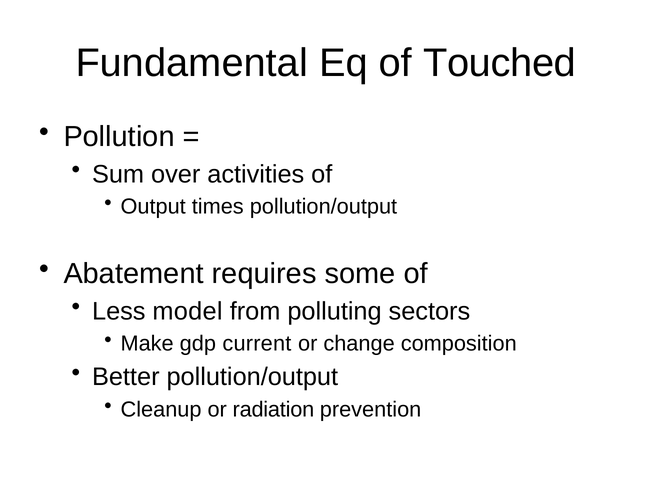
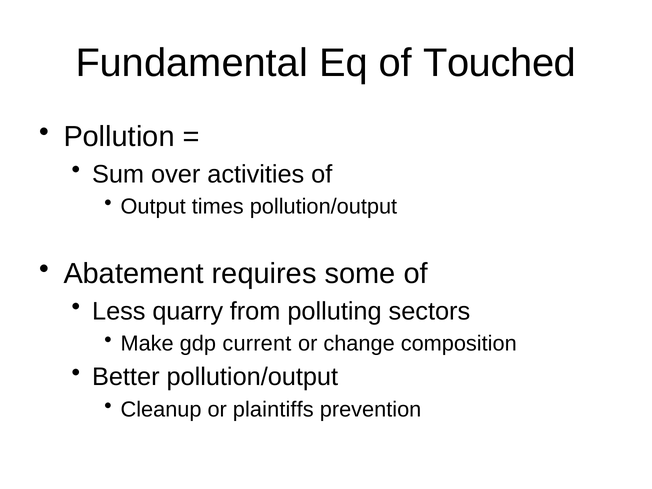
model: model -> quarry (188, 311)
radiation: radiation -> plaintiffs (273, 409)
